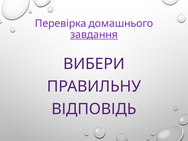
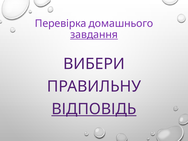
ВІДПОВІДЬ underline: none -> present (94, 109)
